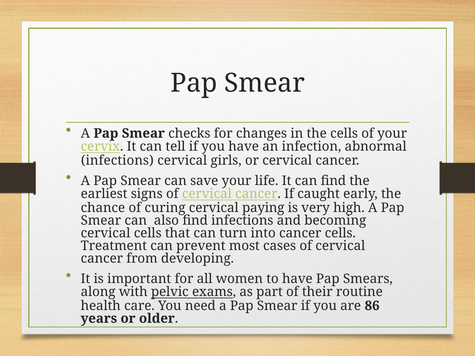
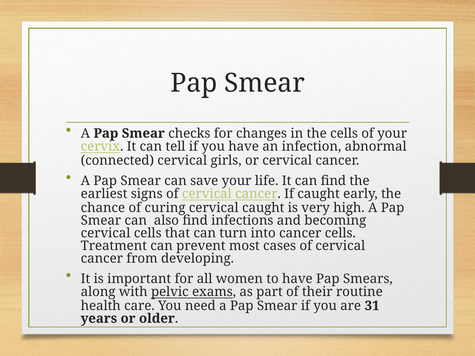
infections: infections -> connected (117, 161)
cervical paying: paying -> caught (263, 208)
86: 86 -> 31 (372, 306)
